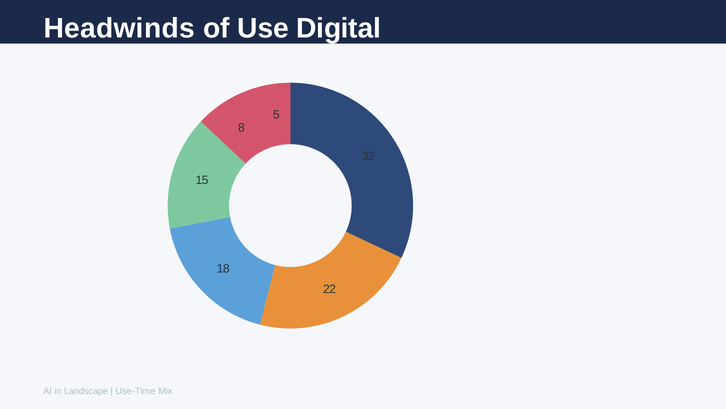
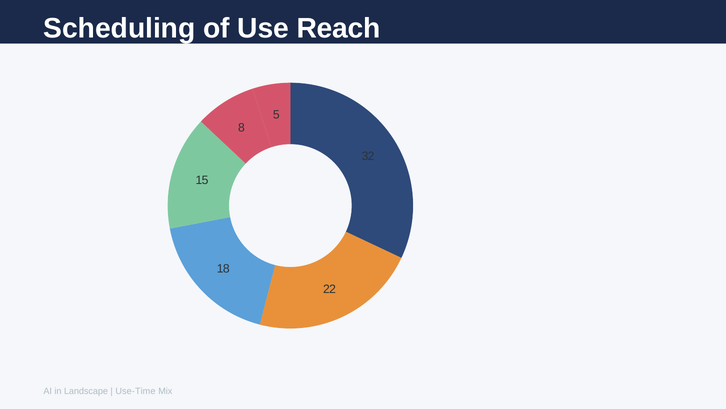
Headwinds: Headwinds -> Scheduling (119, 28)
Digital: Digital -> Reach (339, 28)
